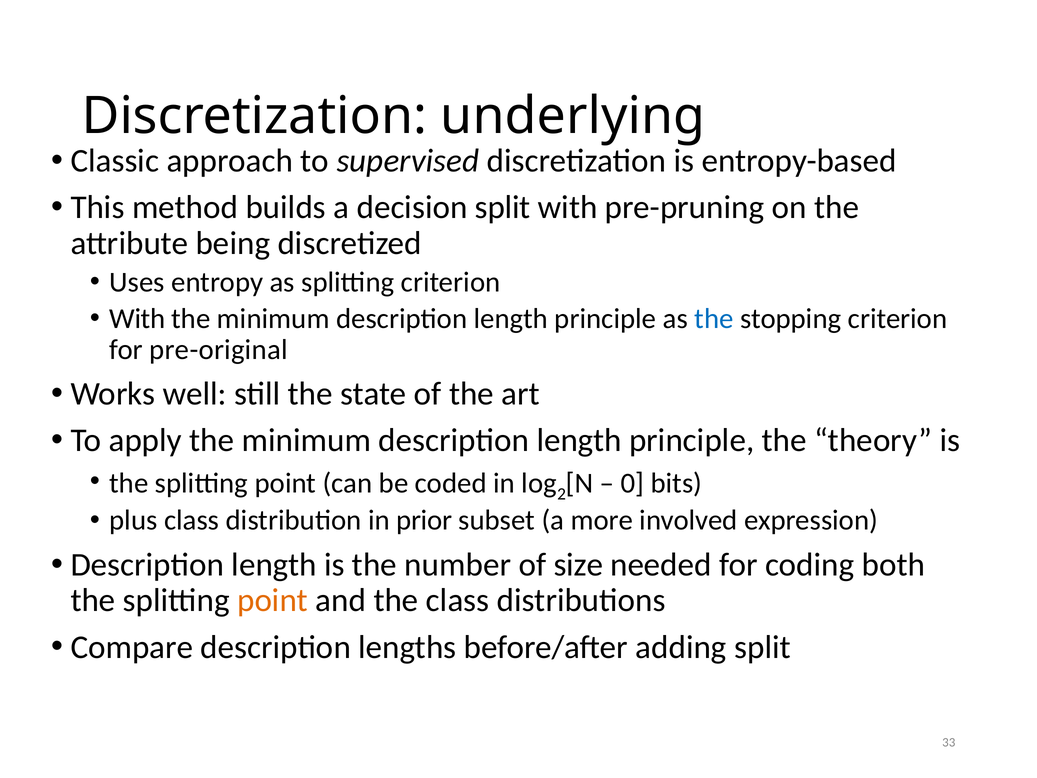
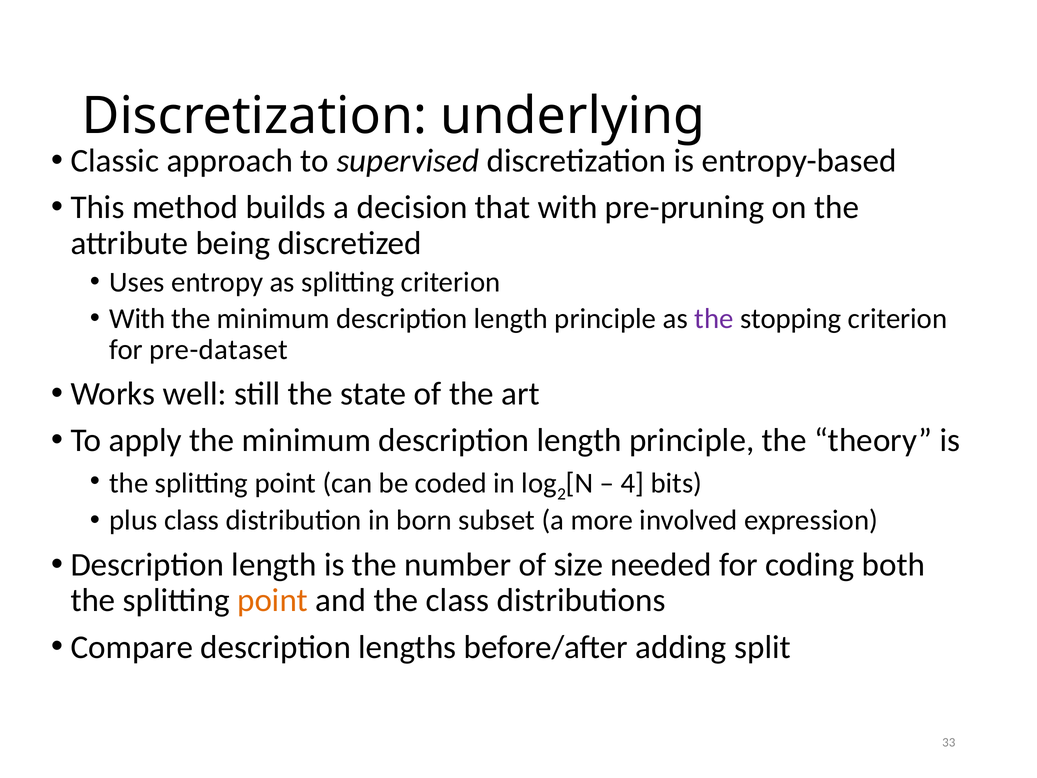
decision split: split -> that (503, 207)
the colour: blue -> purple (714, 318)
pre-original: pre-original -> pre-dataset (219, 350)
0: 0 -> 4 (632, 483)
prior: prior -> born (424, 520)
